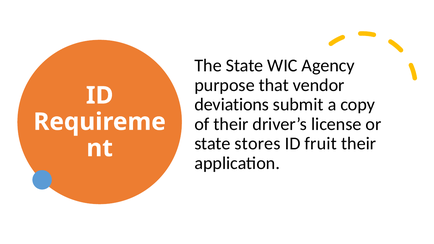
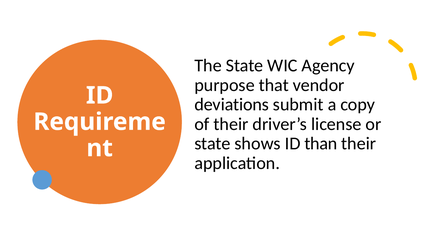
stores: stores -> shows (258, 144)
fruit: fruit -> than (321, 144)
